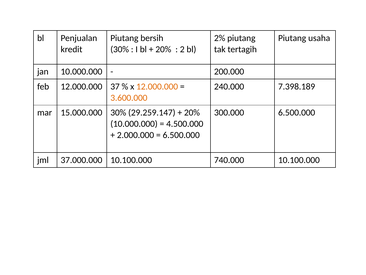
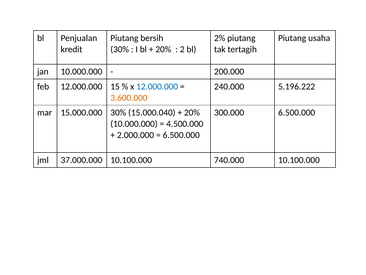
37: 37 -> 15 (115, 86)
12.000.000 colour: orange -> blue (157, 86)
7.398.189: 7.398.189 -> 5.196.222 (297, 86)
29.259.147: 29.259.147 -> 15.000.040 (152, 112)
